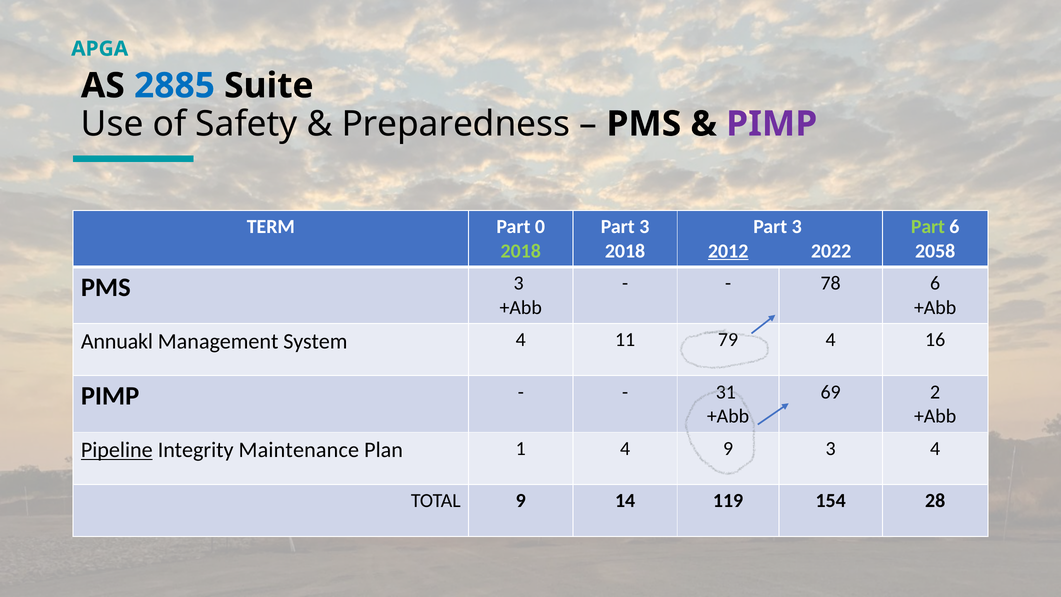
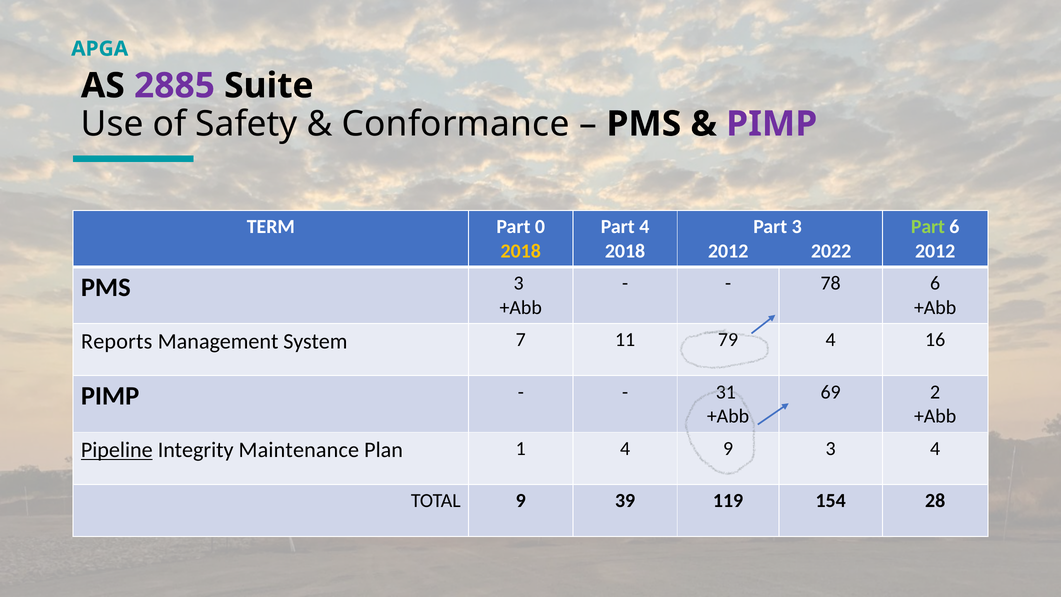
2885 colour: blue -> purple (174, 86)
Preparedness: Preparedness -> Conformance (456, 124)
3: 3 -> 4 (644, 227)
2018 colour: light green -> yellow (521, 251)
2012 underline: present -> none (728, 251)
2058: 2058 -> 2012 (935, 251)
Annuakl: Annuakl -> Reports (117, 341)
System 4: 4 -> 7 (521, 340)
14: 14 -> 39 (625, 501)
